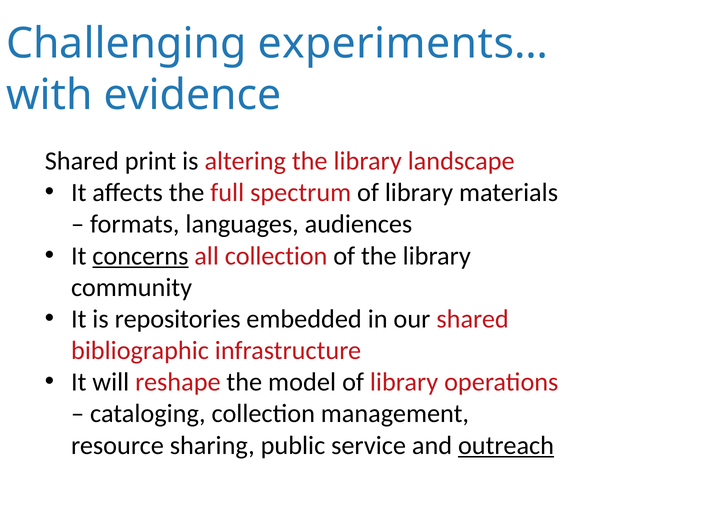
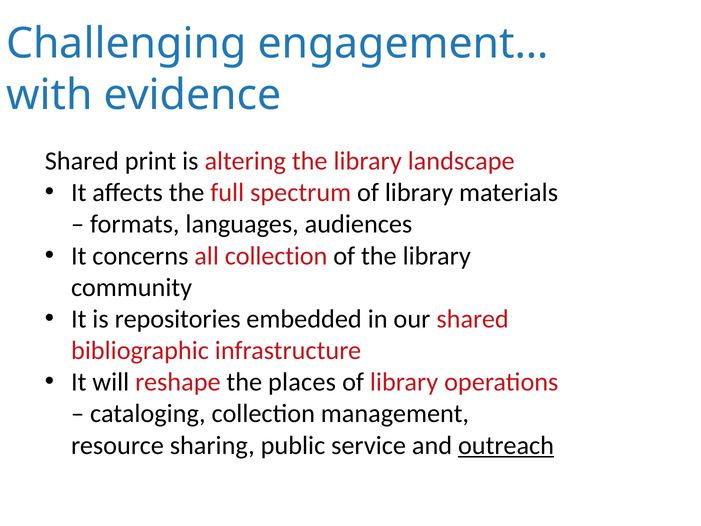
experiments…: experiments… -> engagement… (403, 44)
concerns underline: present -> none (140, 256)
model: model -> places (302, 382)
